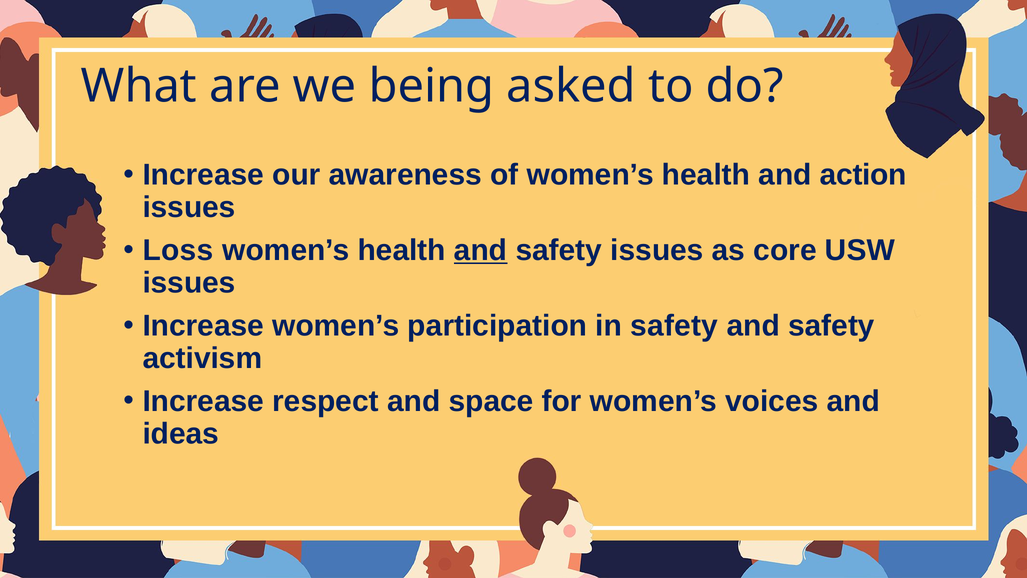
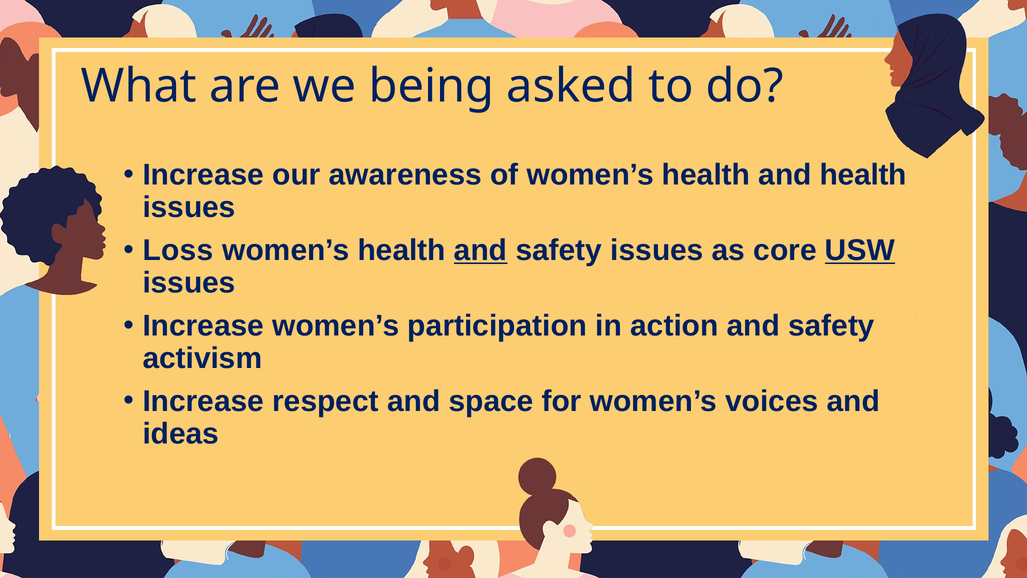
and action: action -> health (863, 175)
USW underline: none -> present (860, 250)
in safety: safety -> action (674, 326)
